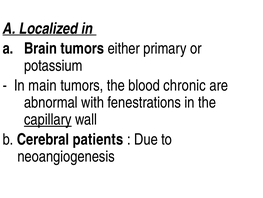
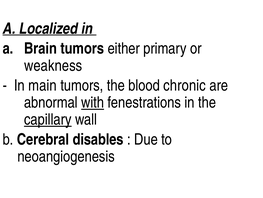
potassium: potassium -> weakness (53, 65)
with underline: none -> present (93, 102)
patients: patients -> disables (98, 139)
